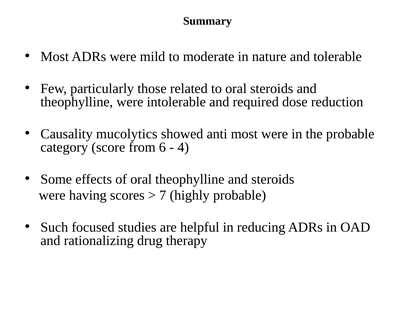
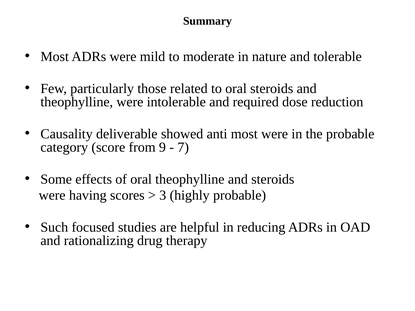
mucolytics: mucolytics -> deliverable (127, 134)
6: 6 -> 9 (162, 147)
4: 4 -> 7 (183, 147)
7: 7 -> 3 (163, 195)
